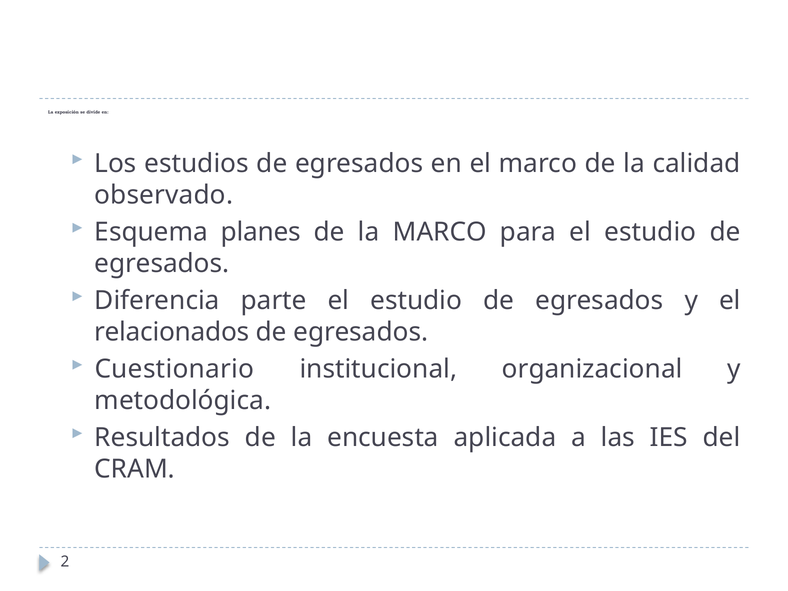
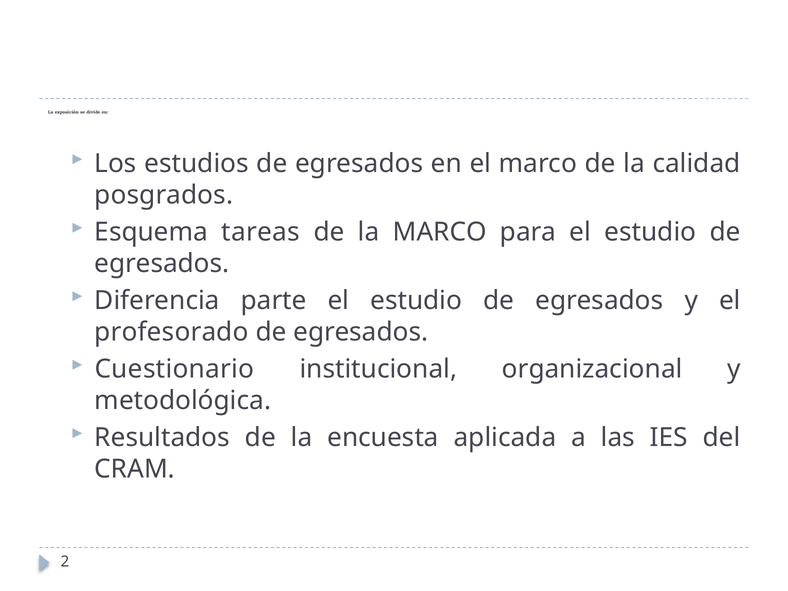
observado: observado -> posgrados (164, 195)
planes: planes -> tareas (261, 232)
relacionados: relacionados -> profesorado (171, 332)
